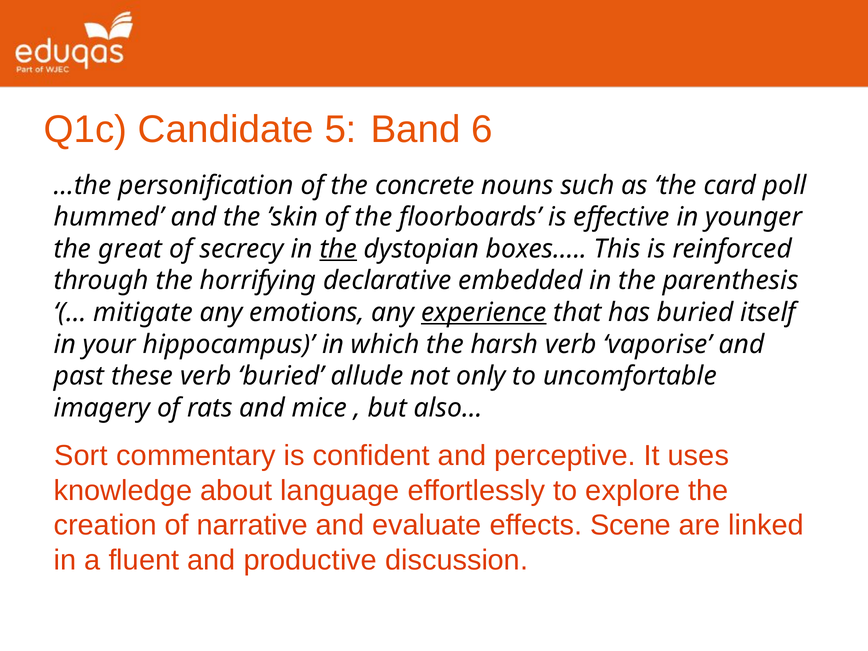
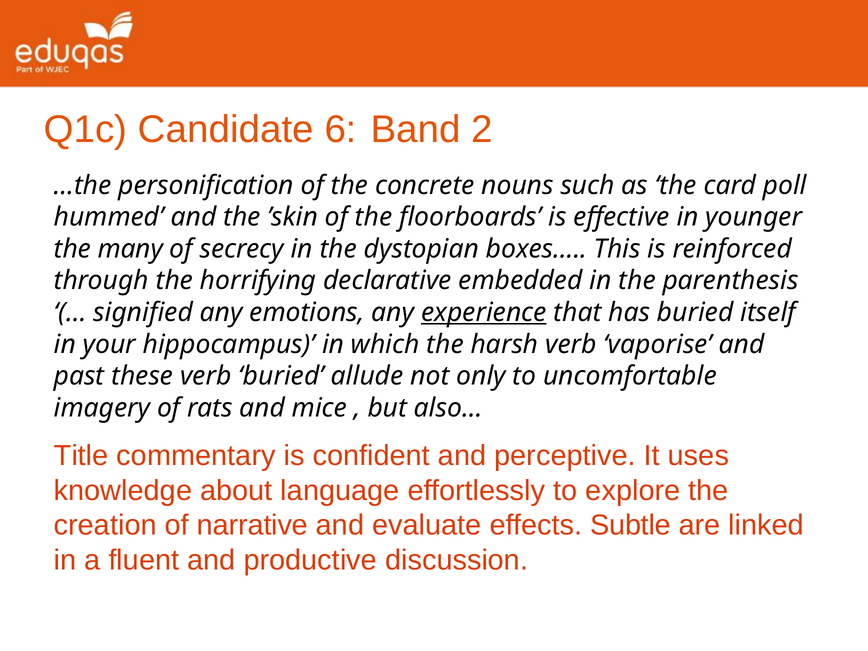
5: 5 -> 6 (341, 129)
6: 6 -> 2 (482, 129)
great: great -> many (130, 249)
the underline: present -> none (338, 249)
mitigate: mitigate -> signified (143, 313)
Sort: Sort -> Title (81, 456)
Scene: Scene -> Subtle (631, 525)
